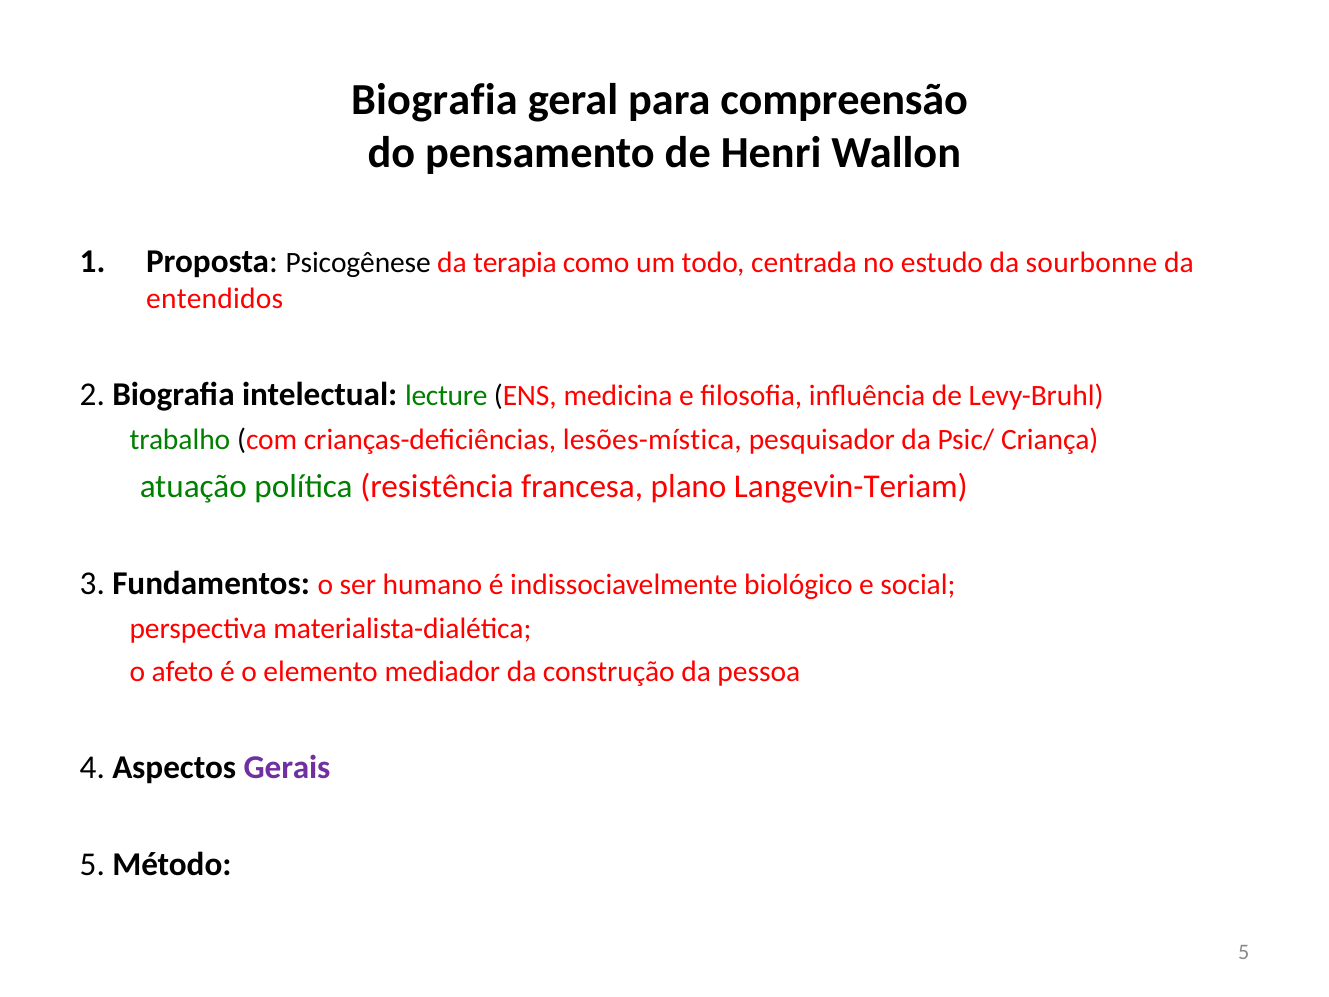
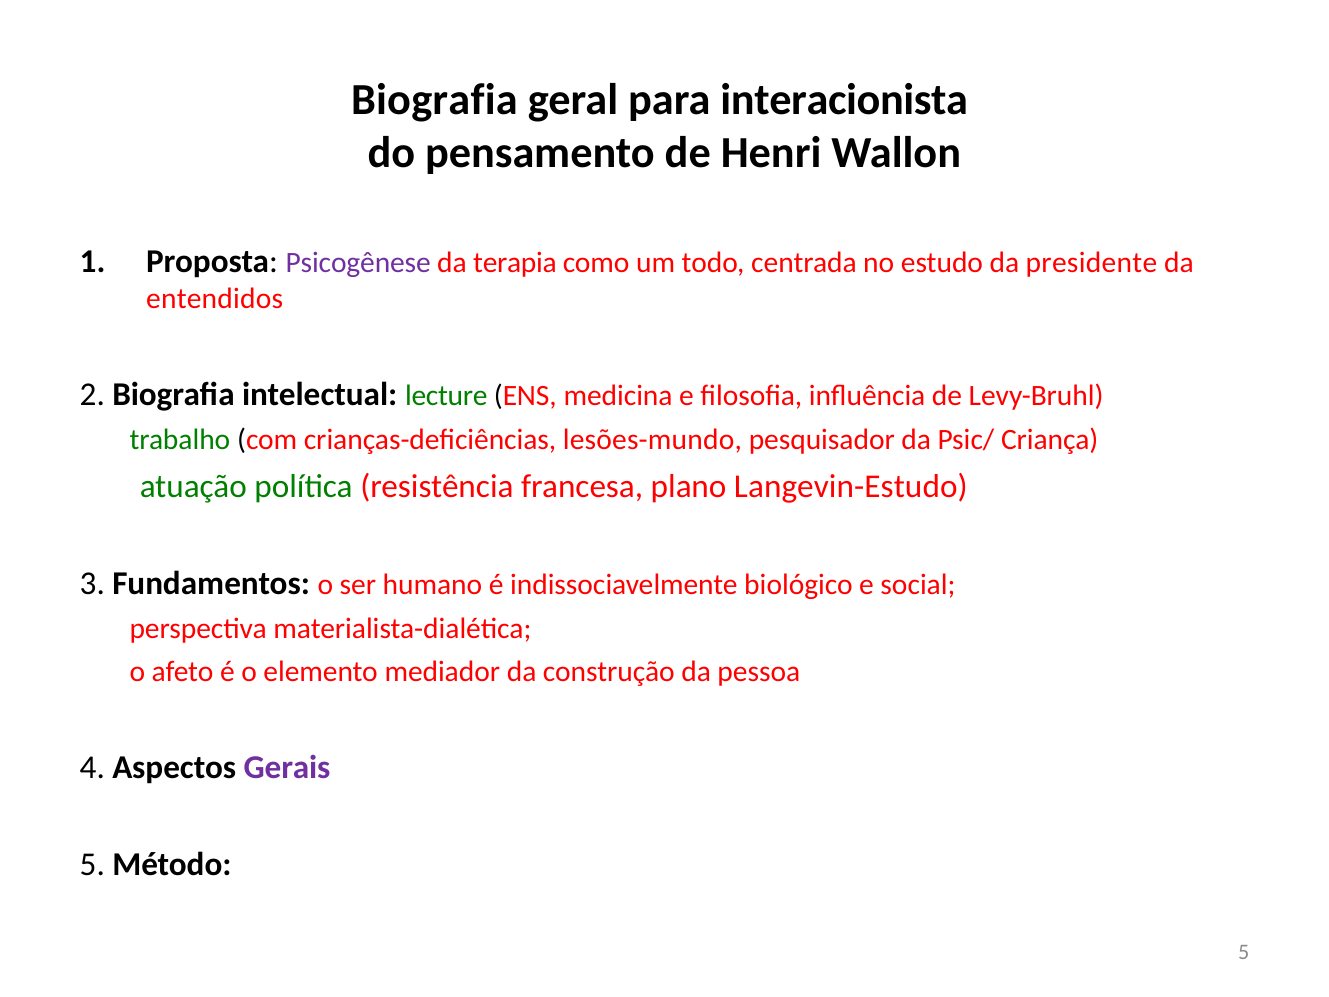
compreensão: compreensão -> interacionista (844, 99)
Psicogênese colour: black -> purple (358, 263)
sourbonne: sourbonne -> presidente (1091, 263)
lesões-mística: lesões-mística -> lesões-mundo (652, 439)
Langevin-Teriam: Langevin-Teriam -> Langevin-Estudo (851, 486)
